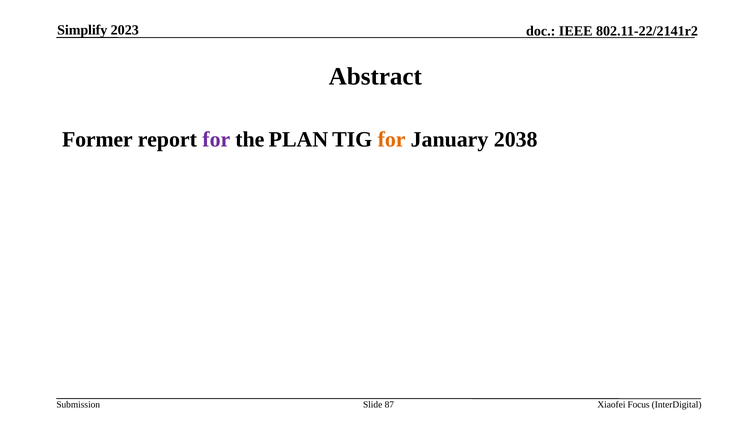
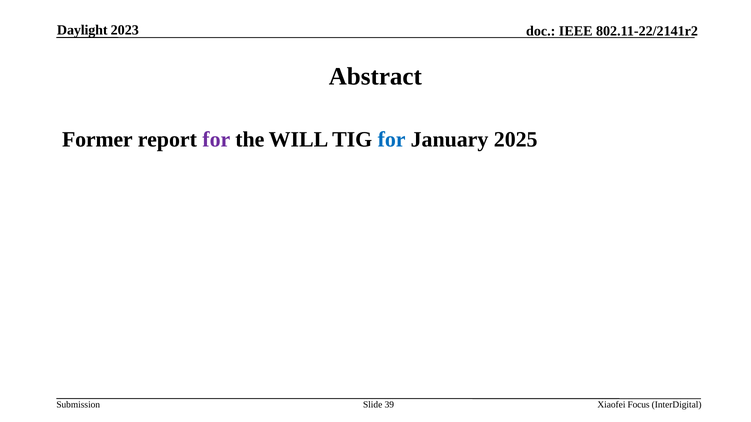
Simplify: Simplify -> Daylight (82, 30)
PLAN: PLAN -> WILL (298, 140)
for colour: orange -> blue (392, 140)
2038: 2038 -> 2025 (516, 140)
87: 87 -> 39 (389, 405)
